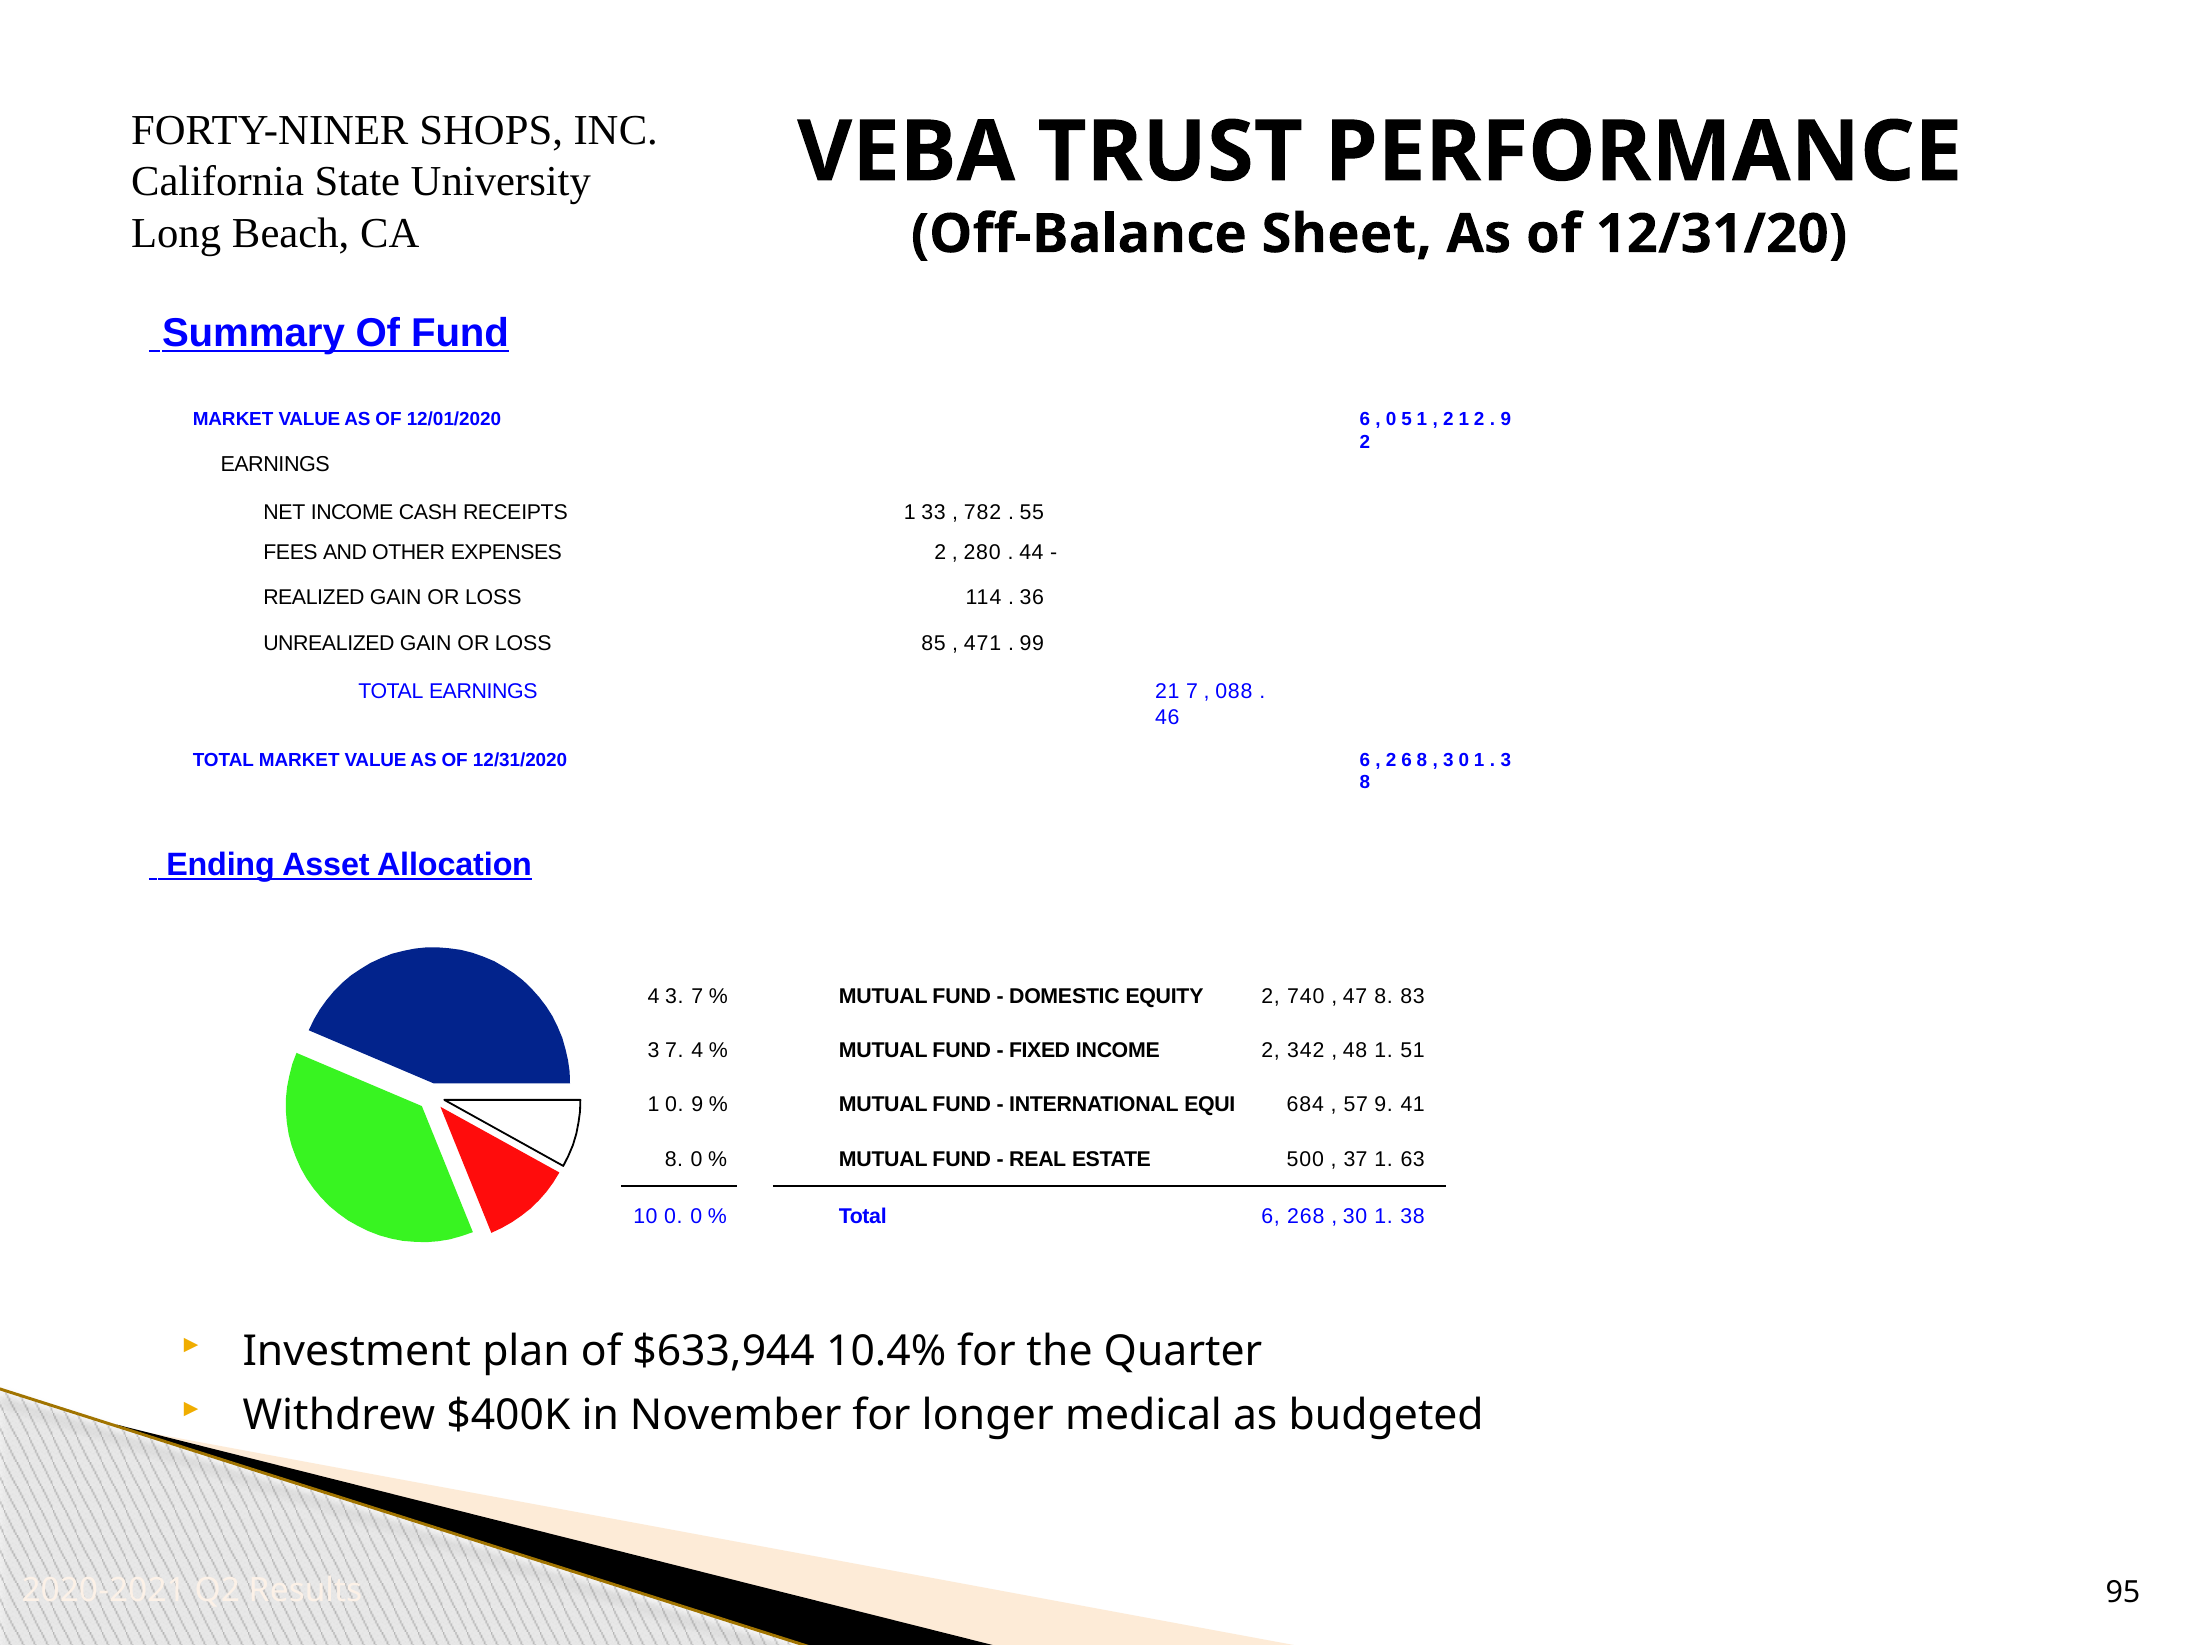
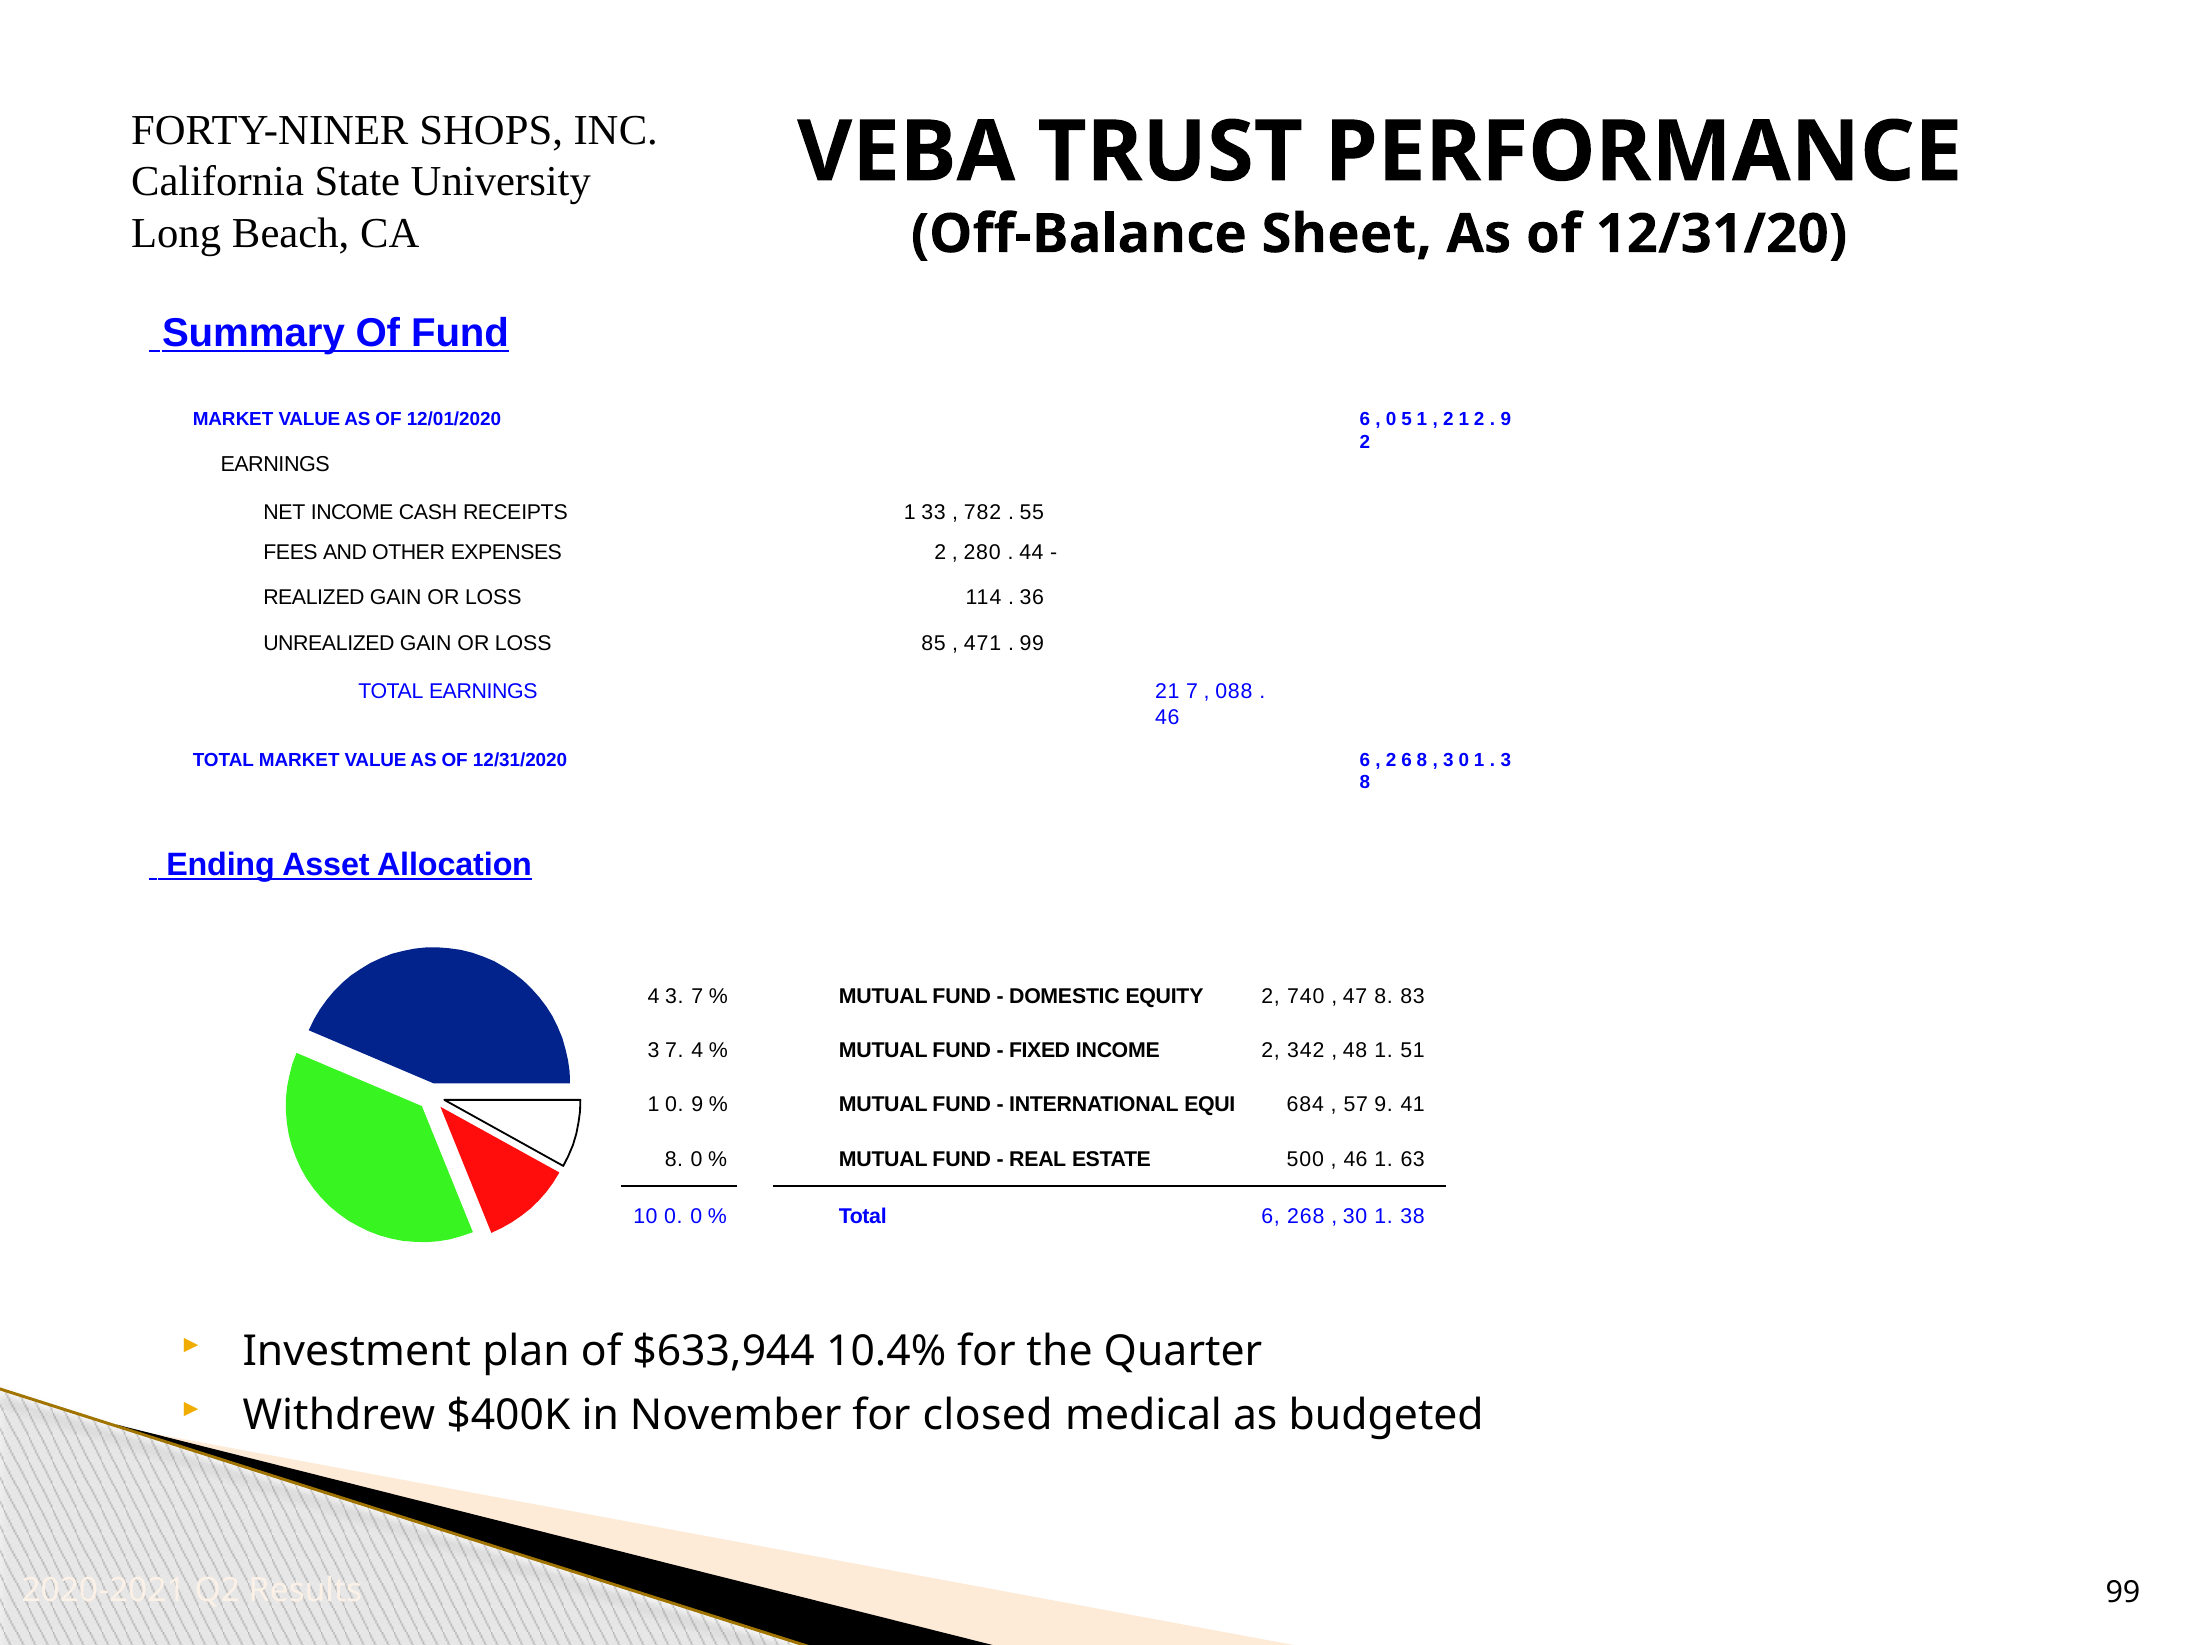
37: 37 -> 46 (1356, 1159)
longer: longer -> closed (988, 1415)
95: 95 -> 99 (2123, 1593)
